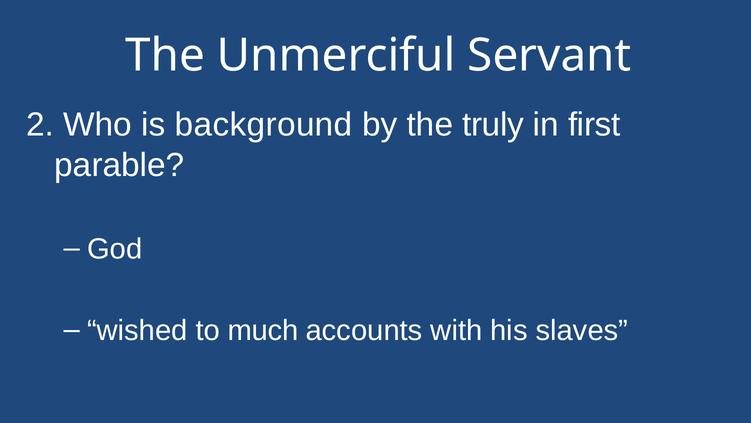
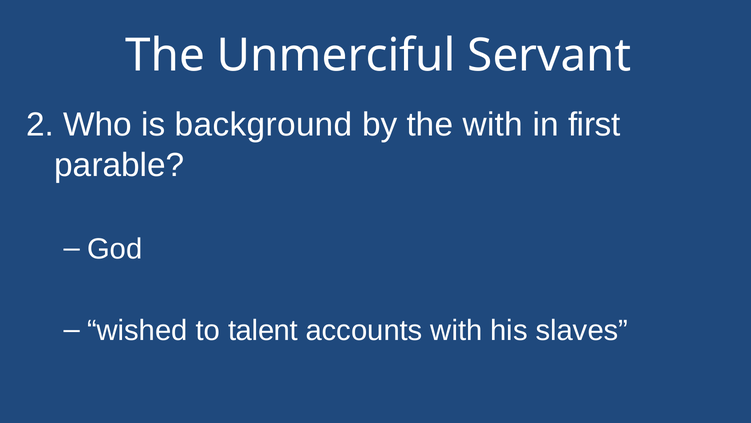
the truly: truly -> with (493, 125)
much: much -> talent (263, 330)
